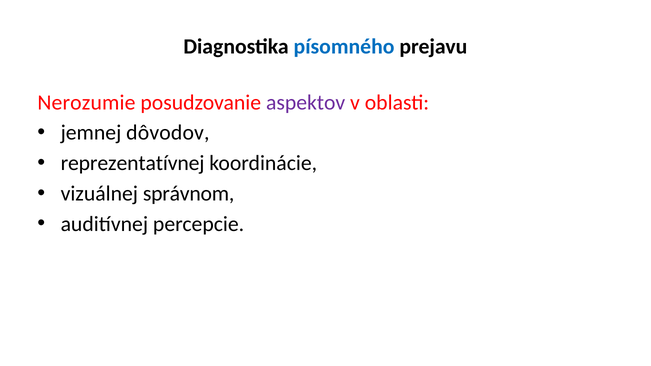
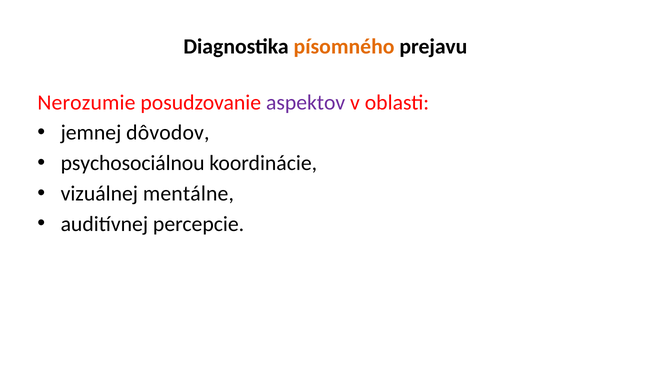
písomného colour: blue -> orange (344, 47)
reprezentatívnej: reprezentatívnej -> psychosociálnou (133, 163)
správnom: správnom -> mentálne (188, 194)
